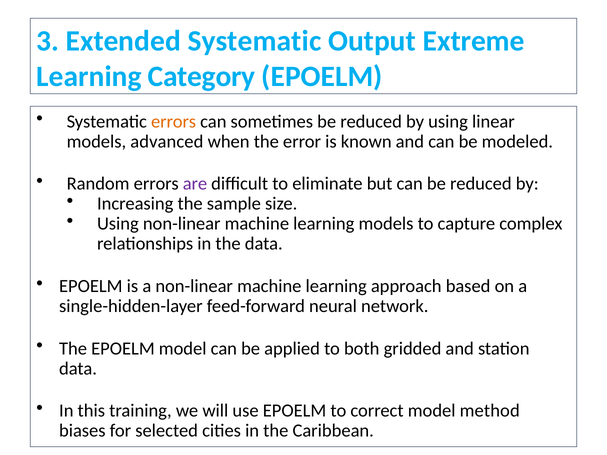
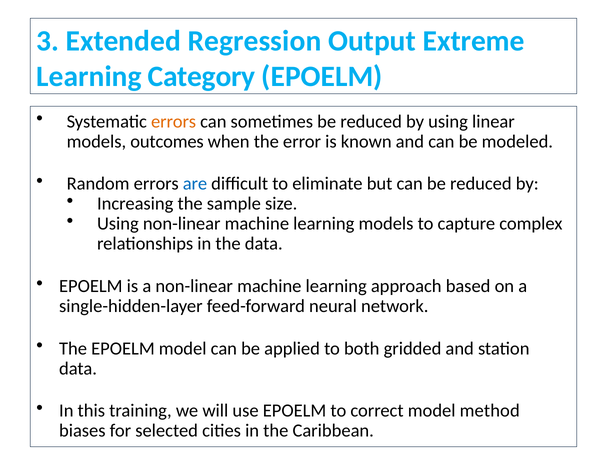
Extended Systematic: Systematic -> Regression (254, 41)
advanced: advanced -> outcomes (167, 142)
are colour: purple -> blue (195, 184)
